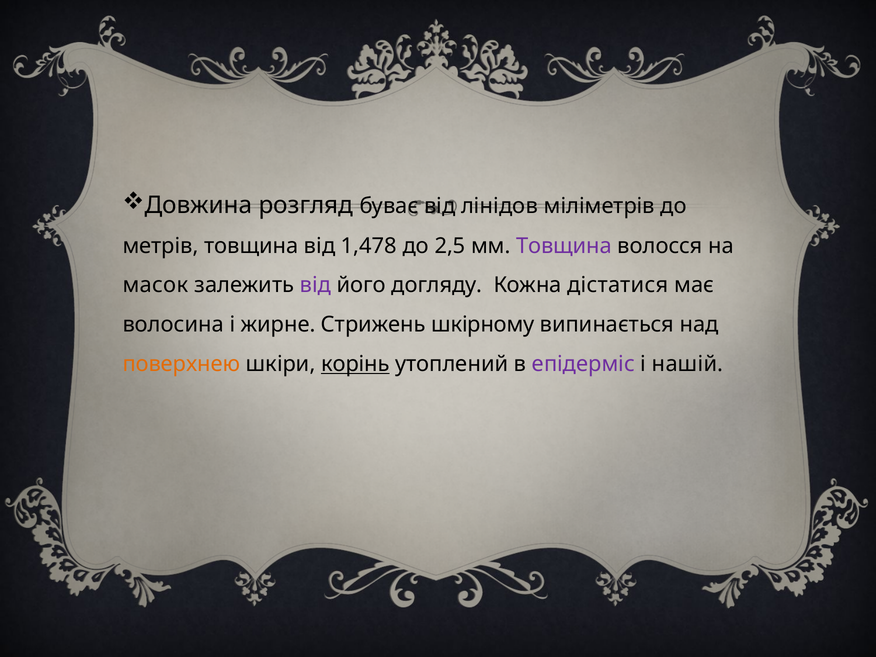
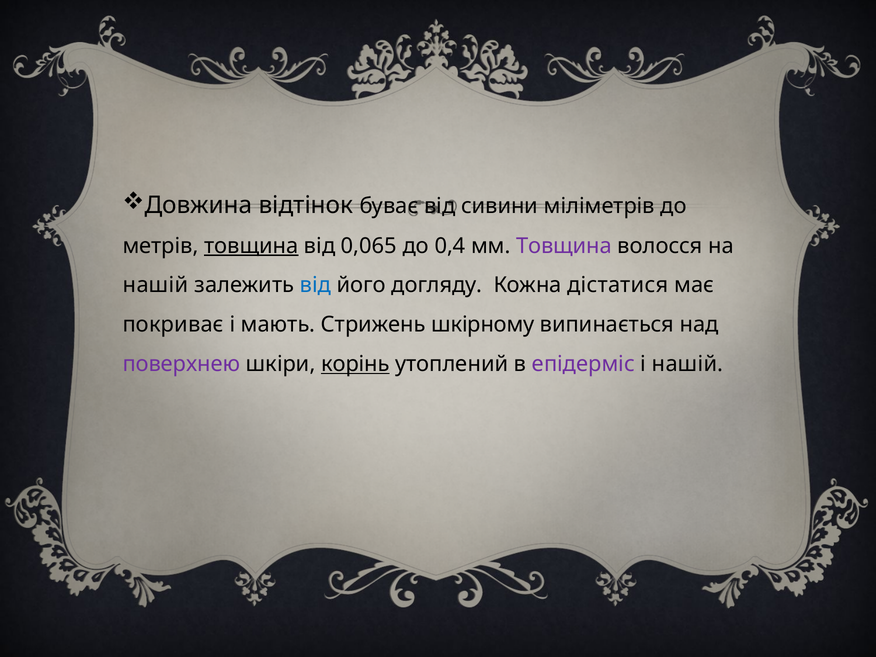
розгляд: розгляд -> відтінок (306, 205)
лінідов: лінідов -> сивини (500, 206)
товщина underline: none -> present (251, 246)
1,478: 1,478 -> 0,065 (369, 246)
2,5: 2,5 -> 0,4 (450, 246)
масок: масок -> нашій (156, 285)
від colour: purple -> blue (315, 285)
волосина: волосина -> покриває (173, 325)
жирне: жирне -> мають (278, 325)
поверхнею colour: orange -> purple (181, 364)
